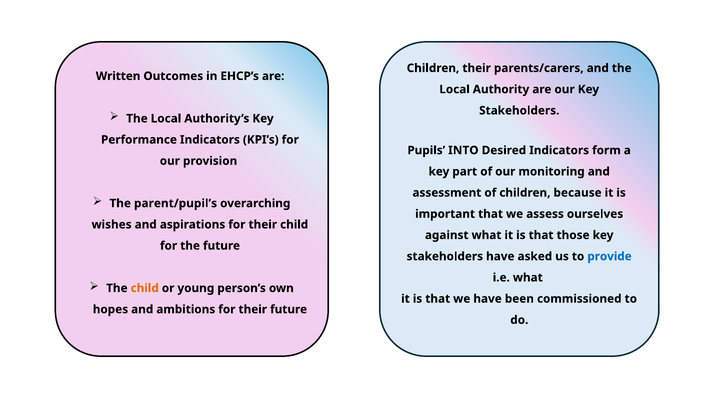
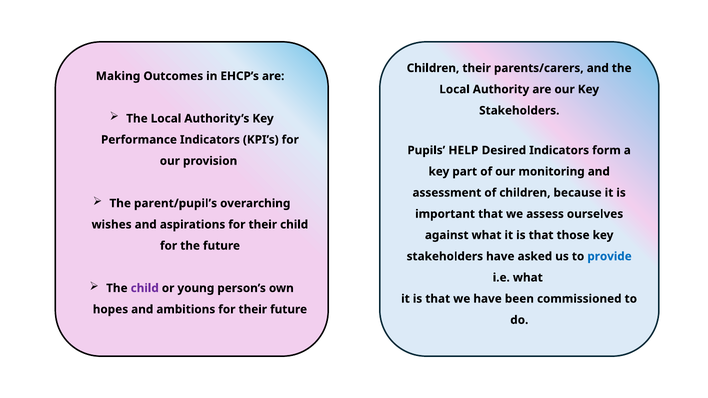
Written: Written -> Making (118, 76)
INTO: INTO -> HELP (463, 150)
child colour: orange -> purple (145, 288)
